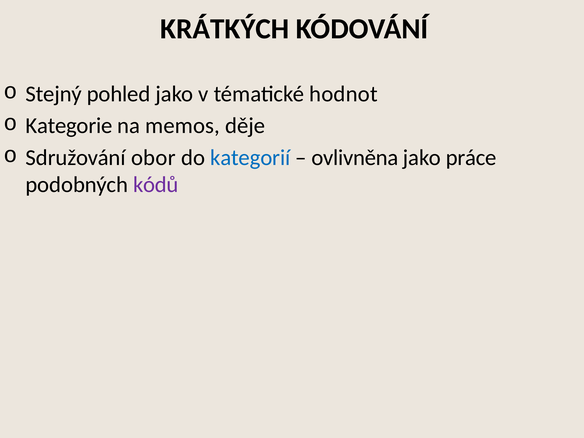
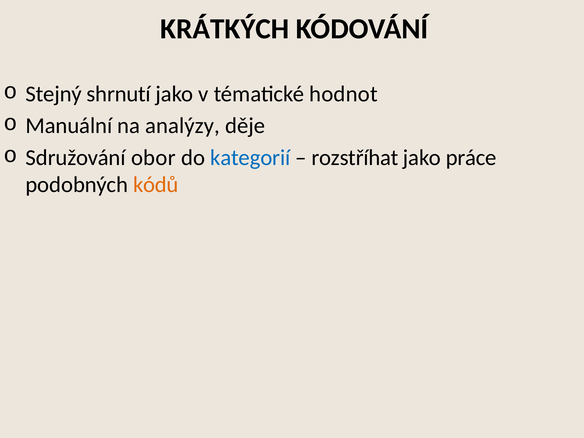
pohled: pohled -> shrnutí (119, 94)
Kategorie: Kategorie -> Manuální (69, 126)
memos: memos -> analýzy (183, 126)
ovlivněna: ovlivněna -> rozstříhat (355, 158)
kódů colour: purple -> orange (156, 185)
